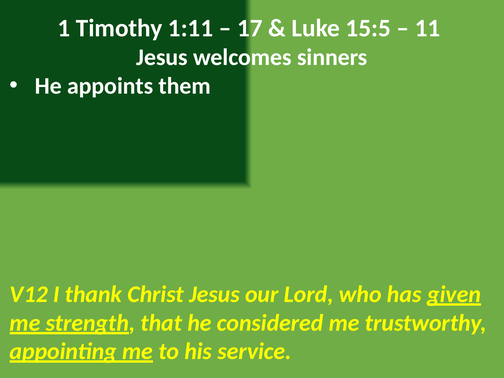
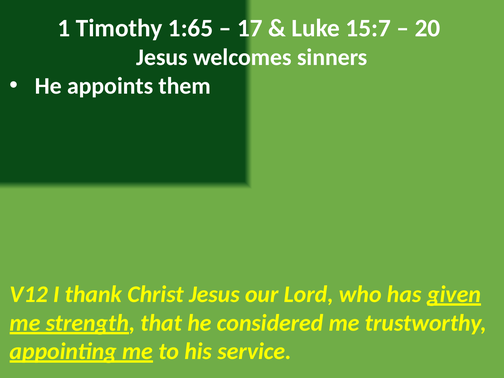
1:11: 1:11 -> 1:65 (191, 28)
15:5: 15:5 -> 15:7 (368, 28)
11: 11 -> 20 (428, 28)
